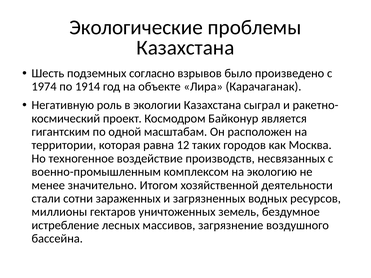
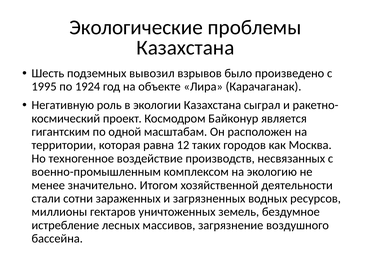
согласно: согласно -> вывозил (152, 73)
1974: 1974 -> 1995 (44, 87)
1914: 1914 -> 1924 (88, 87)
